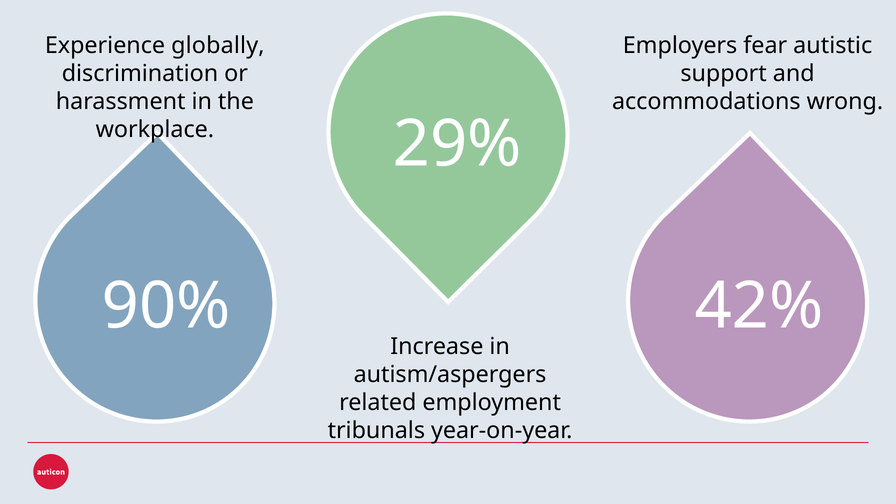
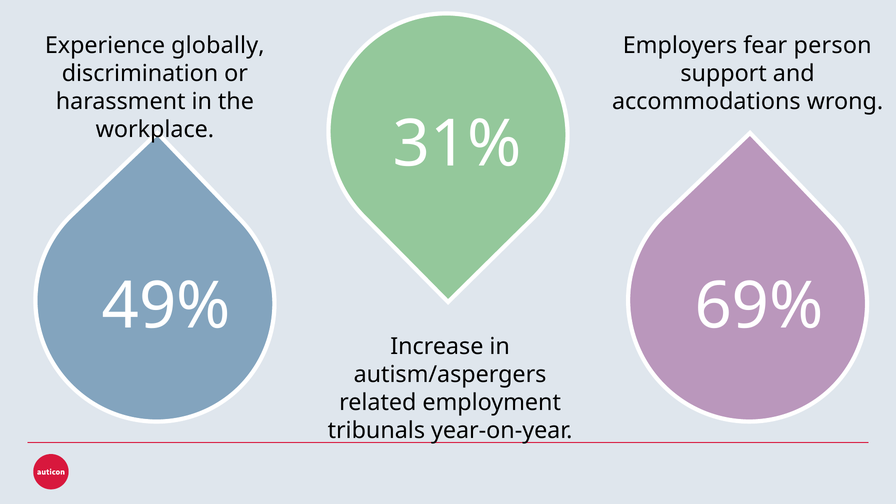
autistic: autistic -> person (833, 45)
29%: 29% -> 31% (457, 144)
90%: 90% -> 49% (166, 306)
42%: 42% -> 69% (759, 306)
